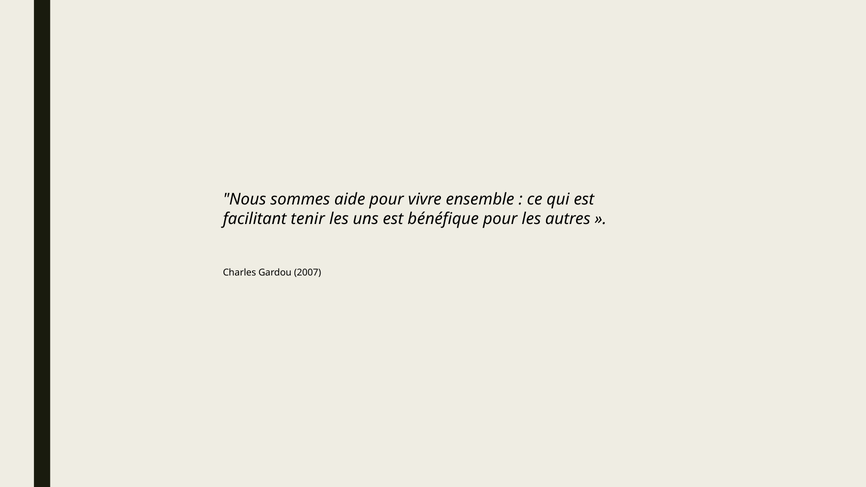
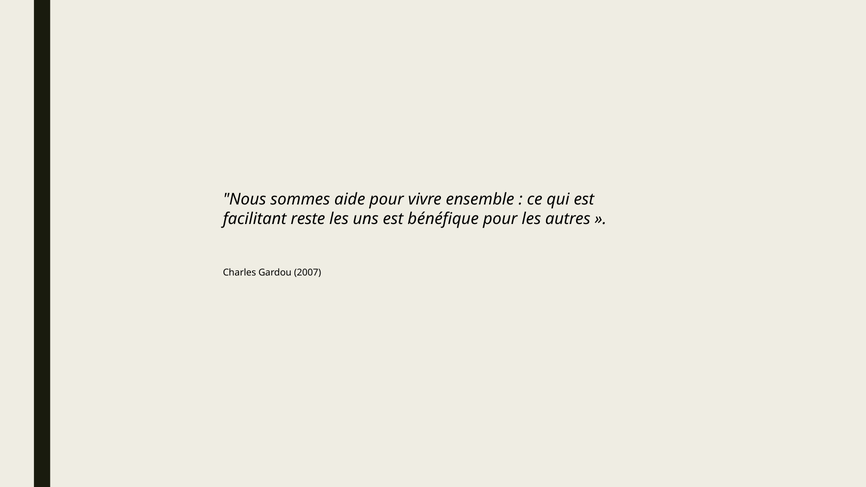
tenir: tenir -> reste (308, 219)
